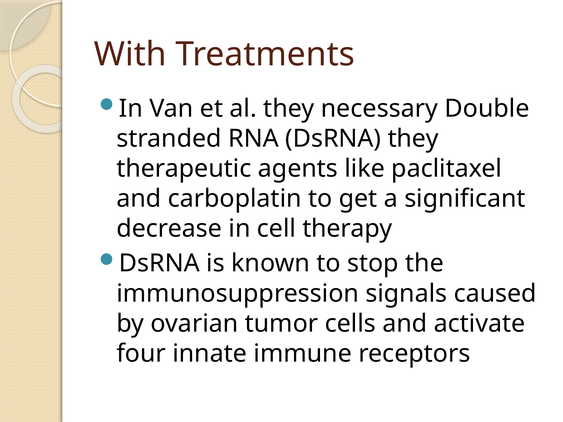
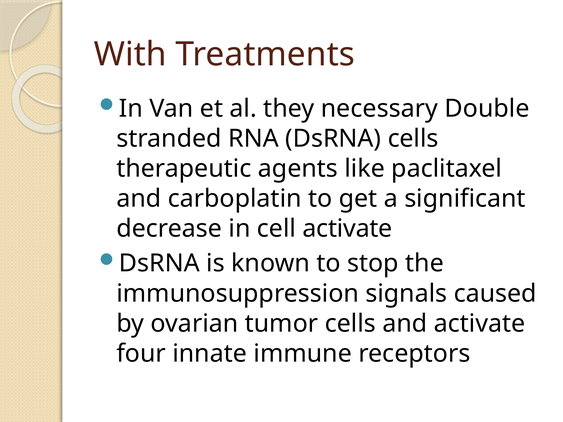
DsRNA they: they -> cells (413, 139)
cell therapy: therapy -> activate (347, 229)
